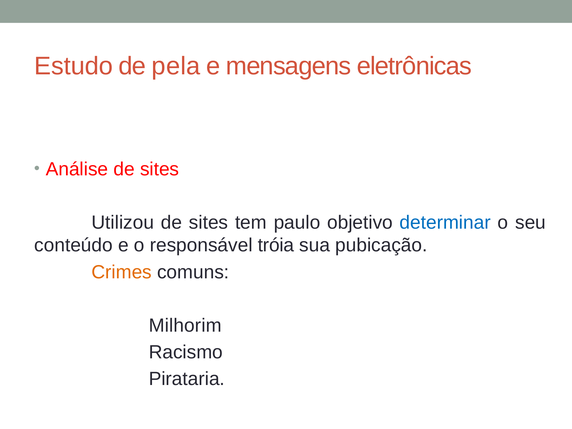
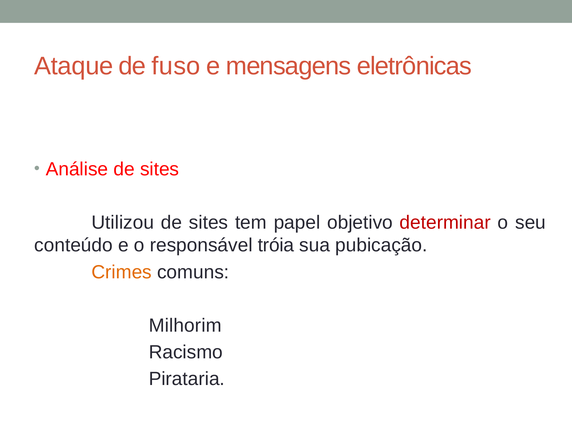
Estudo: Estudo -> Ataque (74, 66)
pela: pela -> fuso (176, 66)
paulo: paulo -> papel (297, 222)
determinar colour: blue -> red (445, 222)
